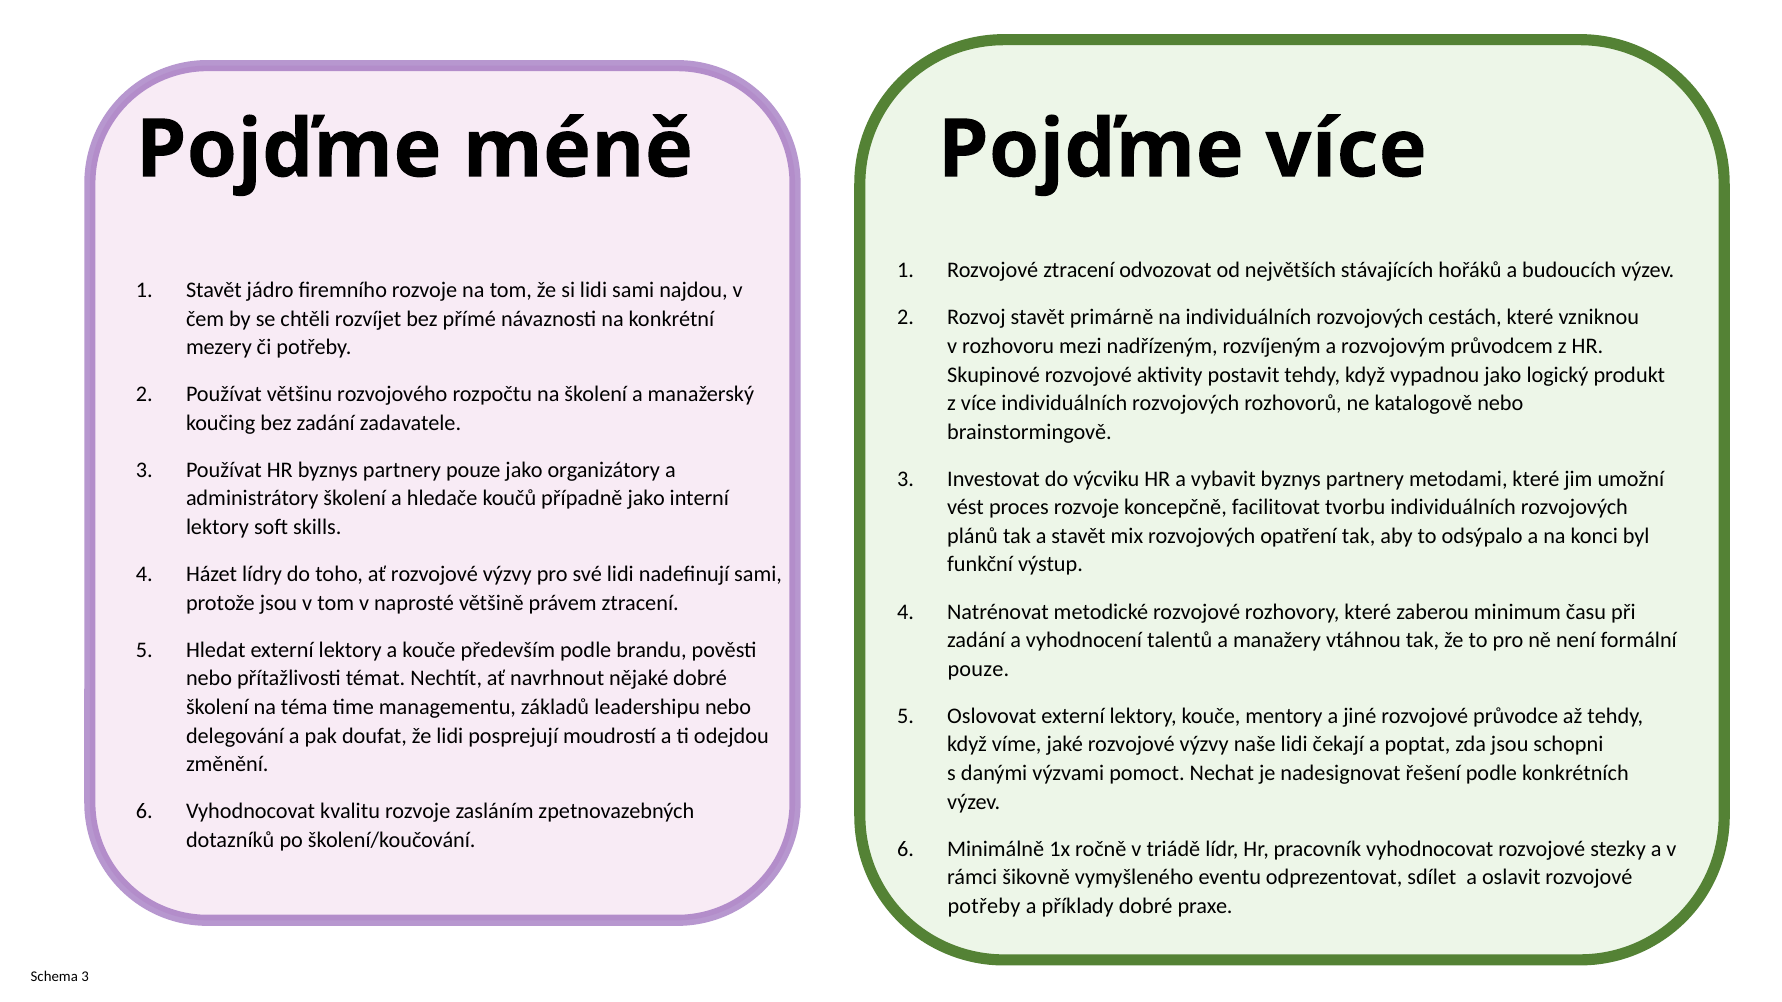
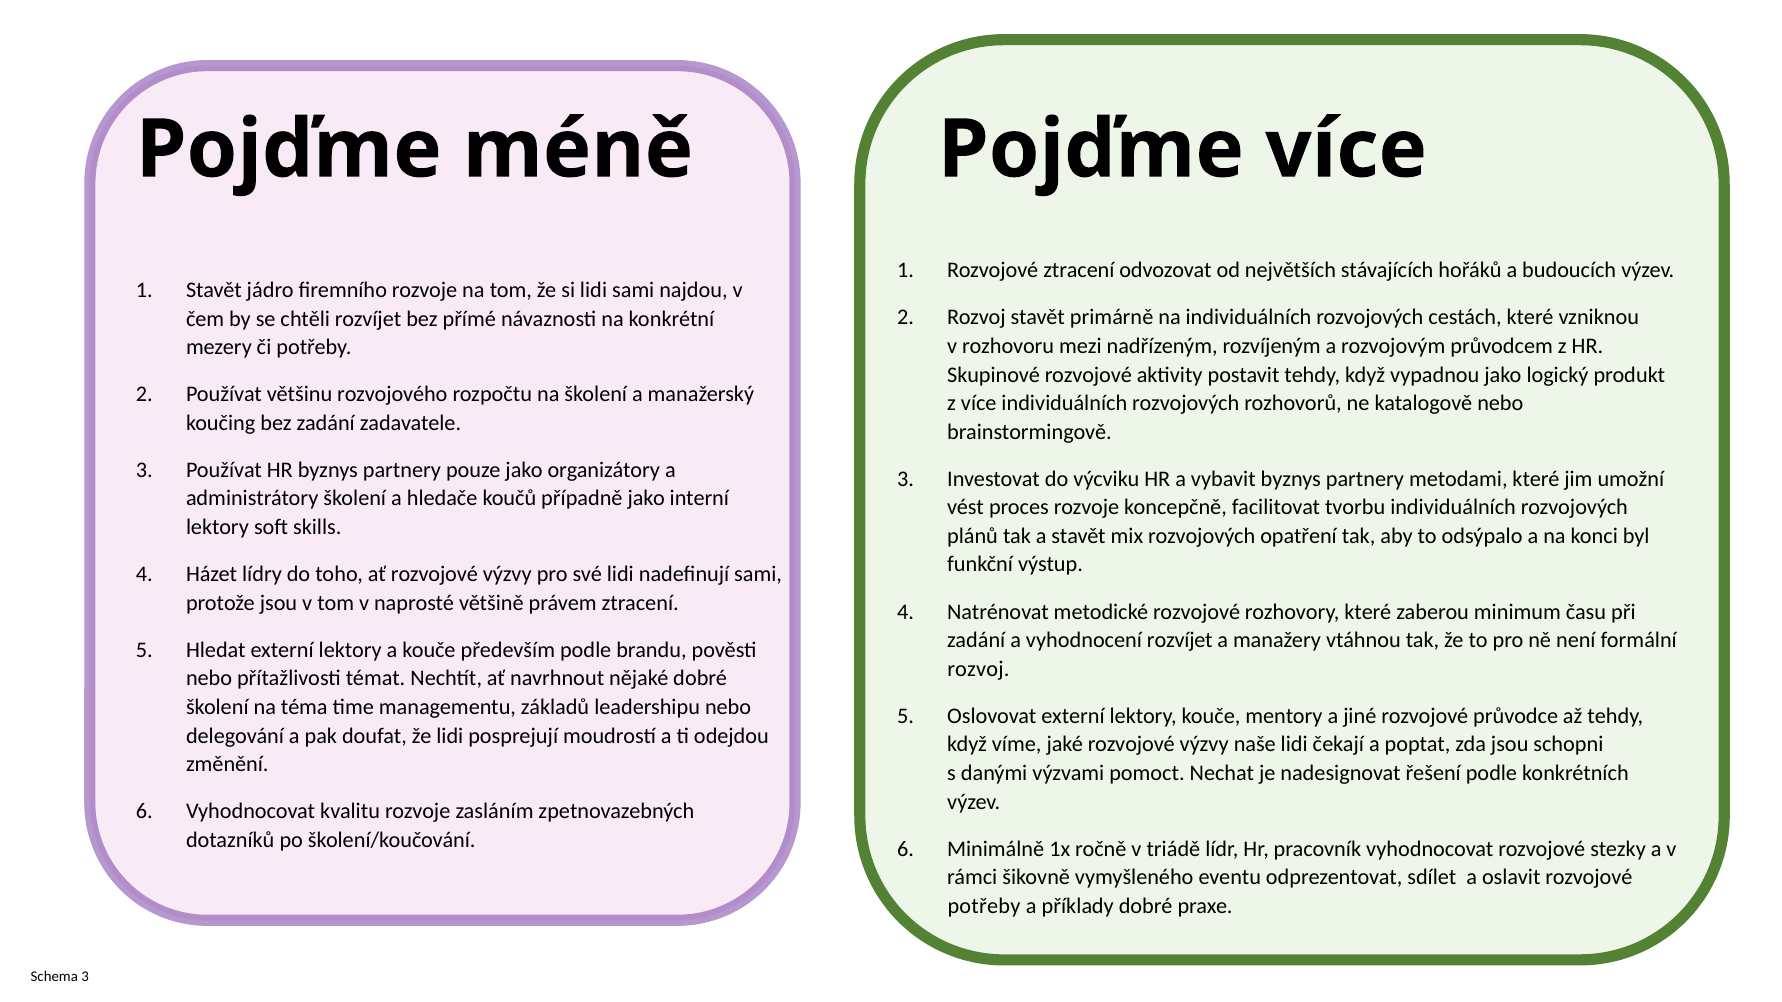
vyhodnocení talentů: talentů -> rozvíjet (1180, 641)
pouze: pouze -> rozvoj (978, 669)
